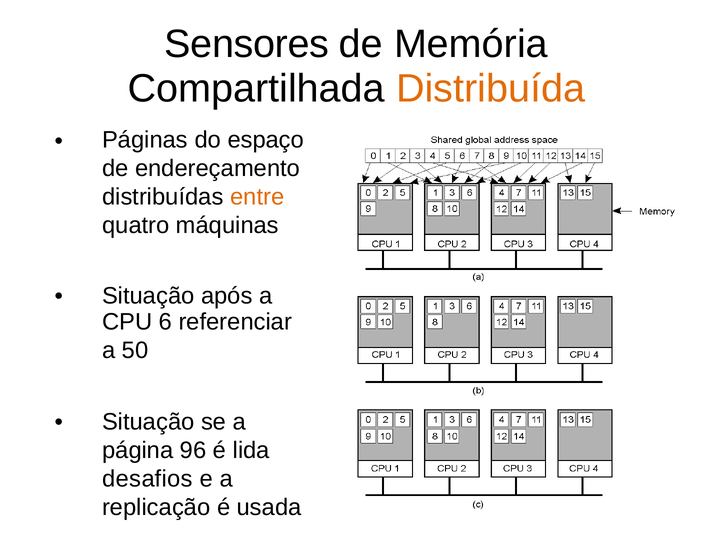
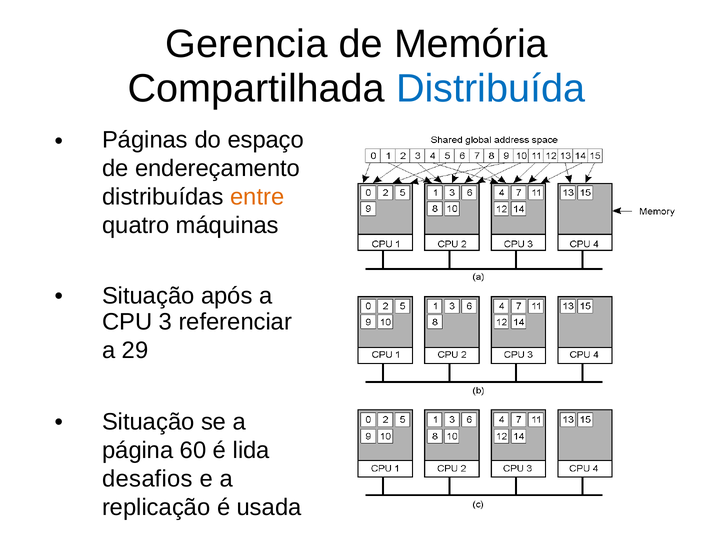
Sensores: Sensores -> Gerencia (246, 44)
Distribuída colour: orange -> blue (491, 88)
6: 6 -> 3 (165, 322)
50: 50 -> 29 (135, 350)
96: 96 -> 60 (193, 450)
